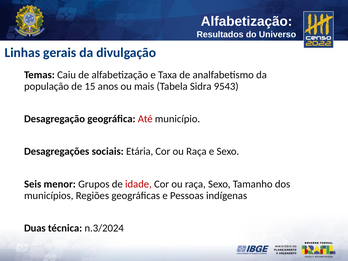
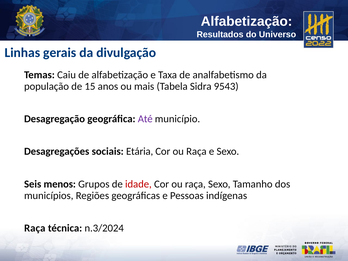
Até colour: red -> purple (145, 119)
menor: menor -> menos (60, 184)
Duas: Duas -> Raça (35, 228)
